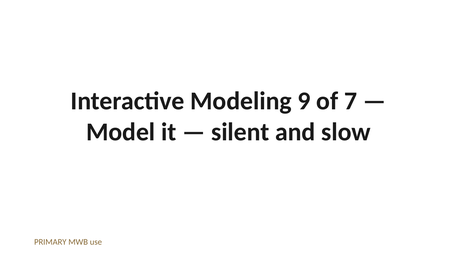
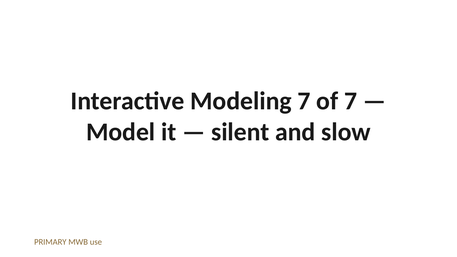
Modeling 9: 9 -> 7 (304, 101)
